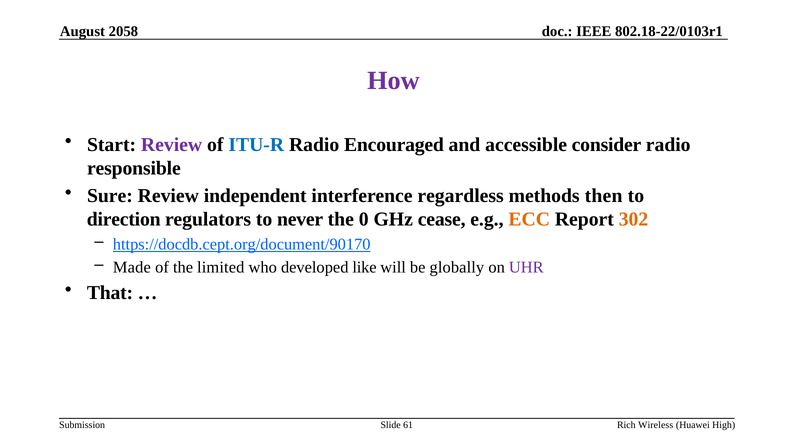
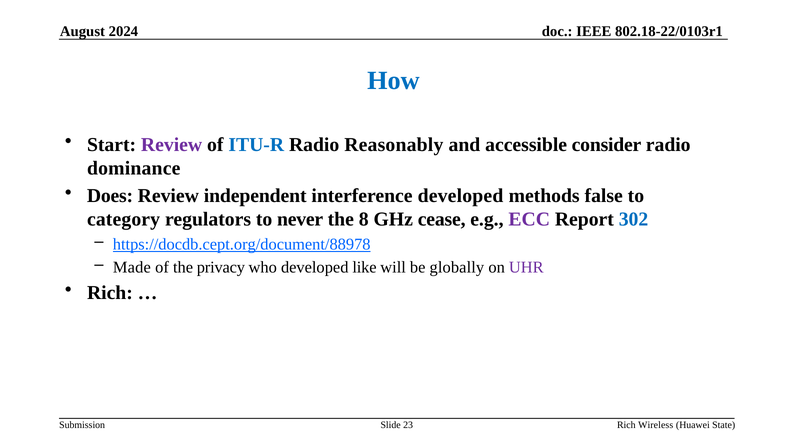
2058: 2058 -> 2024 (123, 31)
How colour: purple -> blue (393, 81)
Encouraged: Encouraged -> Reasonably (394, 145)
responsible: responsible -> dominance (134, 168)
Sure: Sure -> Does (110, 196)
interference regardless: regardless -> developed (460, 196)
then: then -> false (604, 196)
direction: direction -> category (124, 219)
0: 0 -> 8 (364, 219)
ECC colour: orange -> purple (529, 219)
302 colour: orange -> blue (634, 219)
https://docdb.cept.org/document/90170: https://docdb.cept.org/document/90170 -> https://docdb.cept.org/document/88978 (242, 244)
limited: limited -> privacy (221, 267)
That: That -> Rich (110, 293)
61: 61 -> 23 (408, 425)
High: High -> State (724, 425)
